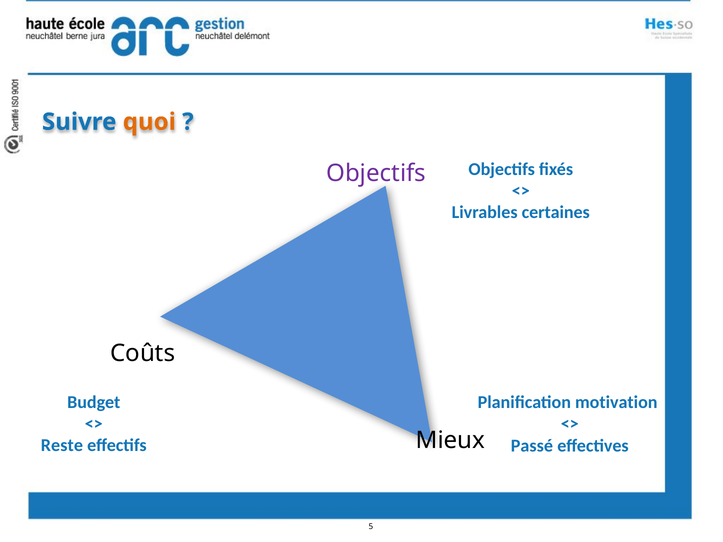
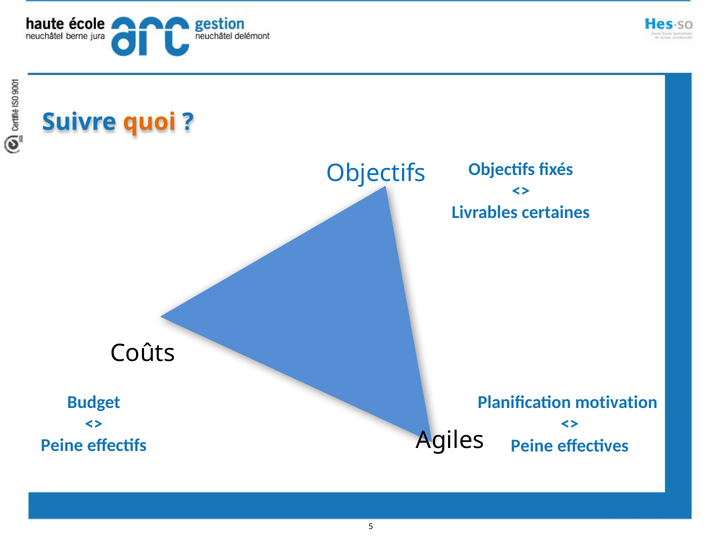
Objectifs colour: purple -> blue (376, 173)
Mieux: Mieux -> Agiles (450, 440)
Reste: Reste -> Peine (62, 446)
Passé: Passé -> Peine (532, 446)
